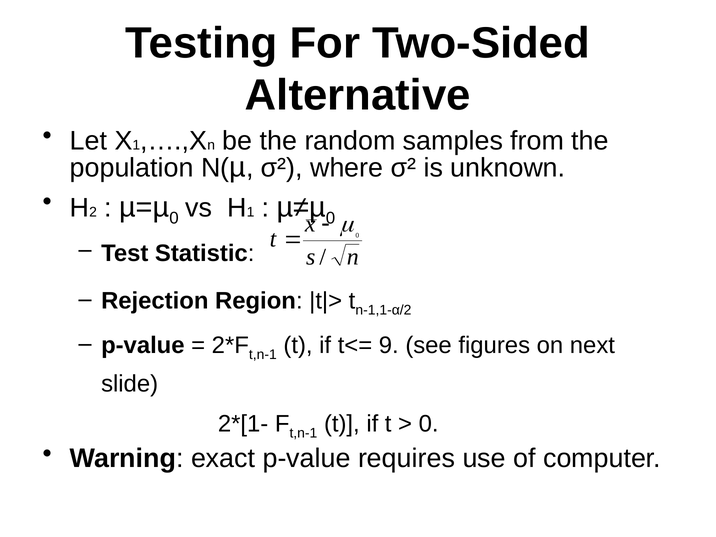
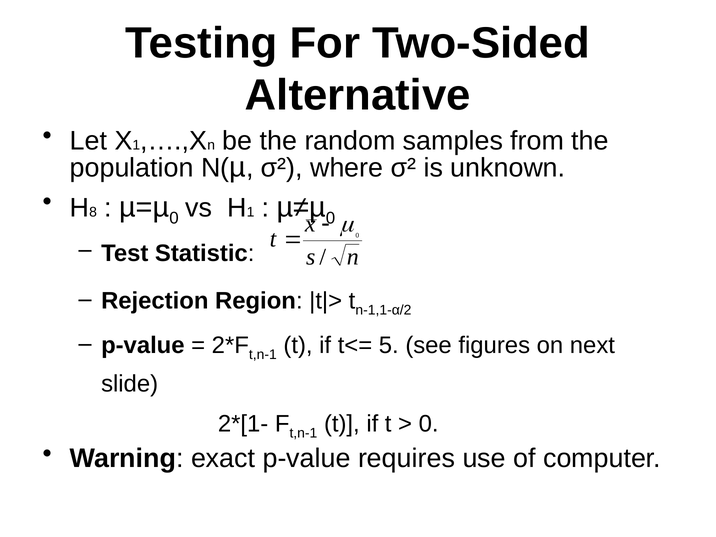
2: 2 -> 8 (93, 212)
9: 9 -> 5 (389, 345)
